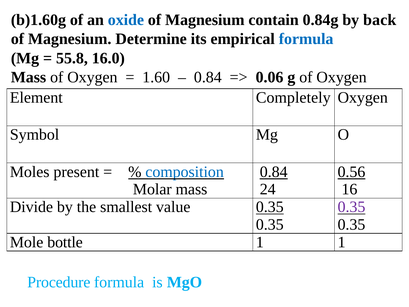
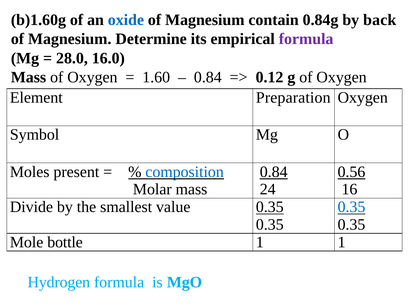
formula colour: blue -> purple (306, 39)
55.8: 55.8 -> 28.0 (72, 58)
0.06: 0.06 -> 0.12 (270, 77)
Completely: Completely -> Preparation (293, 98)
0.35 colour: purple -> blue (351, 207)
Procedure: Procedure -> Hydrogen (59, 282)
